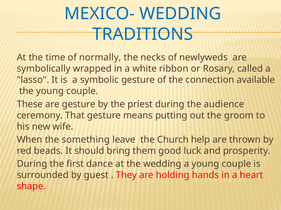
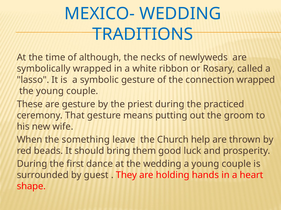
normally: normally -> although (100, 58)
connection available: available -> wrapped (256, 80)
audience: audience -> practiced (224, 105)
